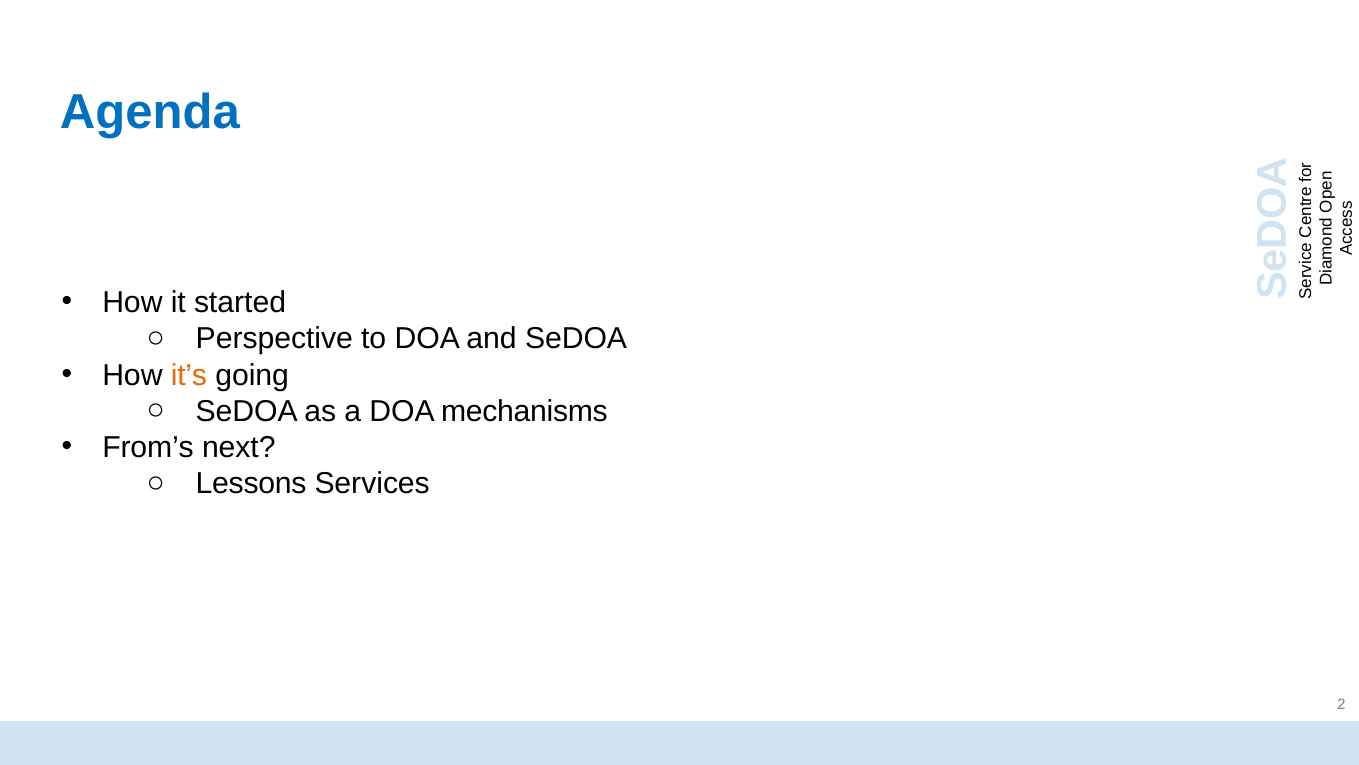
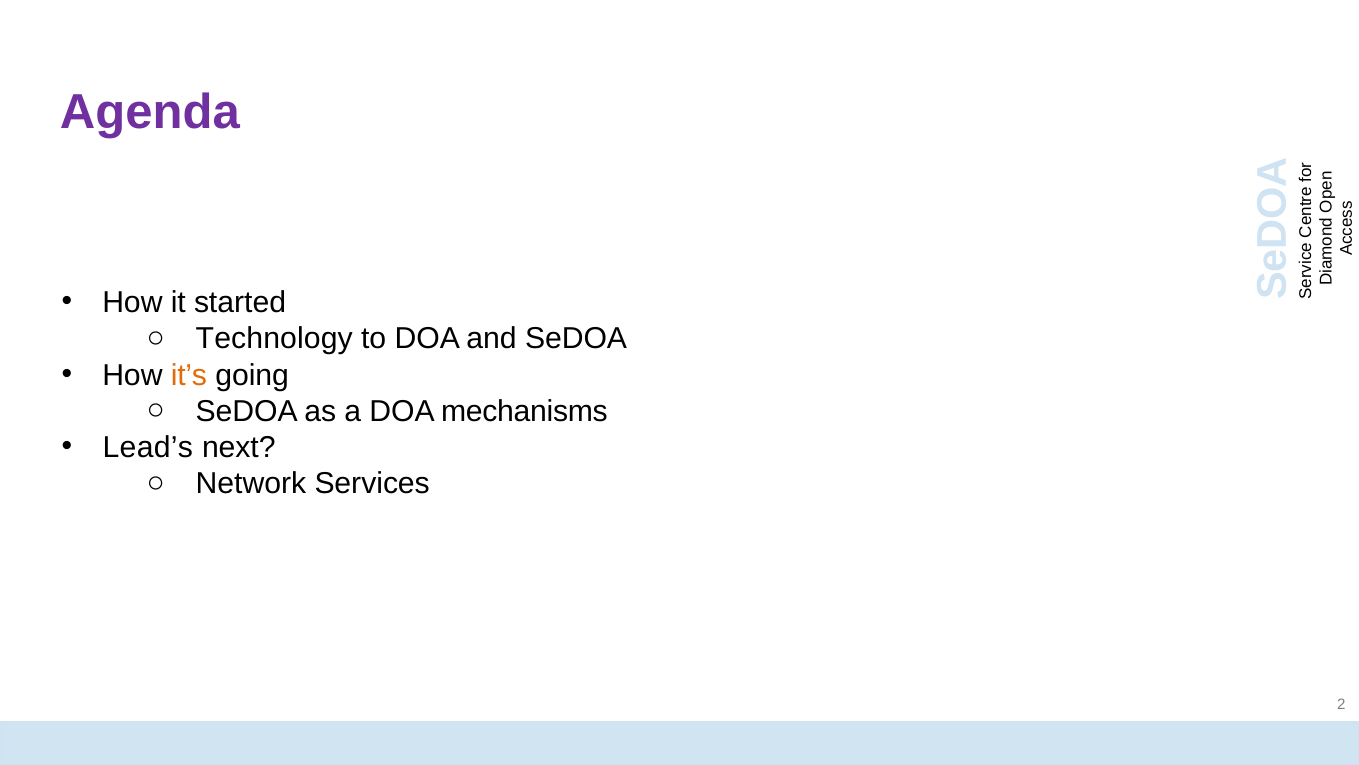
Agenda colour: blue -> purple (150, 113)
Perspective: Perspective -> Technology (274, 339)
From’s: From’s -> Lead’s (148, 447)
Lessons: Lessons -> Network (251, 484)
